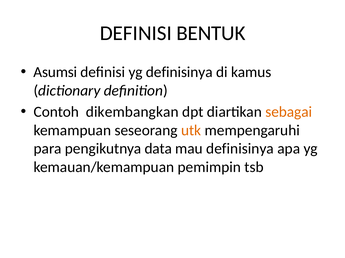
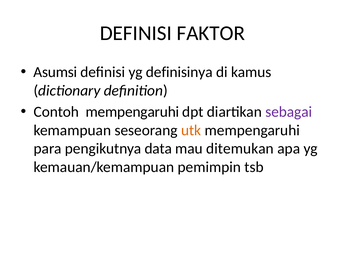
BENTUK: BENTUK -> FAKTOR (211, 33)
Contoh dikembangkan: dikembangkan -> mempengaruhi (132, 112)
sebagai colour: orange -> purple (289, 112)
mau definisinya: definisinya -> ditemukan (240, 149)
